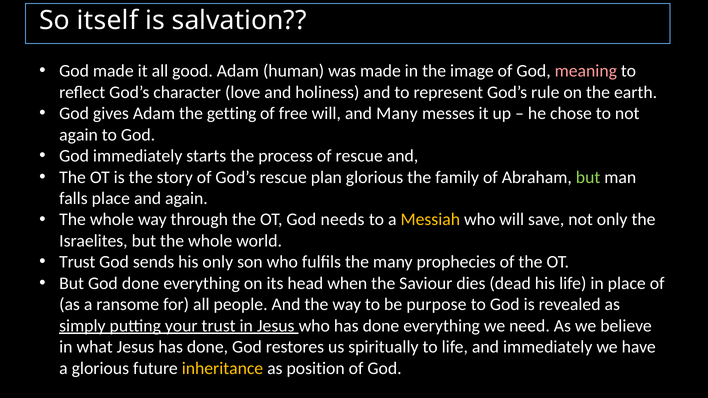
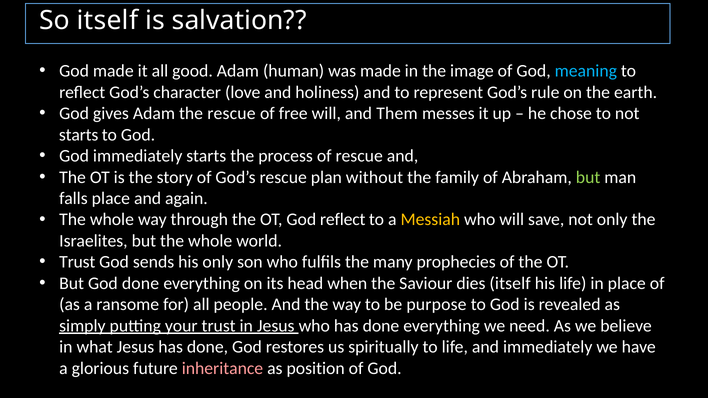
meaning colour: pink -> light blue (586, 71)
the getting: getting -> rescue (231, 114)
and Many: Many -> Them (397, 114)
again: again -> starts (79, 135)
plan glorious: glorious -> without (375, 177)
God needs: needs -> reflect (343, 220)
dies dead: dead -> itself (510, 284)
inheritance colour: yellow -> pink (222, 368)
